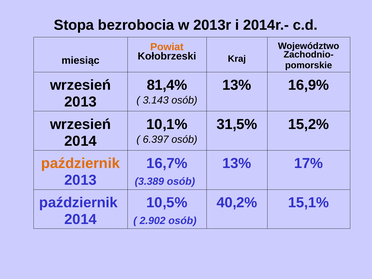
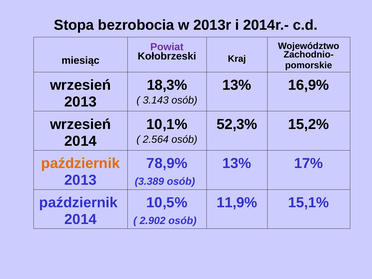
Powiat colour: orange -> purple (167, 47)
81,4%: 81,4% -> 18,3% (167, 85)
31,5%: 31,5% -> 52,3% (237, 124)
6.397: 6.397 -> 2.564 (156, 139)
16,7%: 16,7% -> 78,9% (167, 163)
40,2%: 40,2% -> 11,9% (237, 203)
